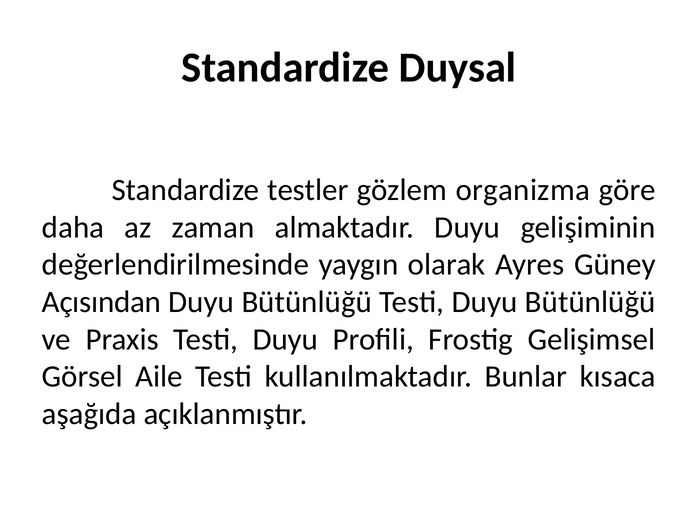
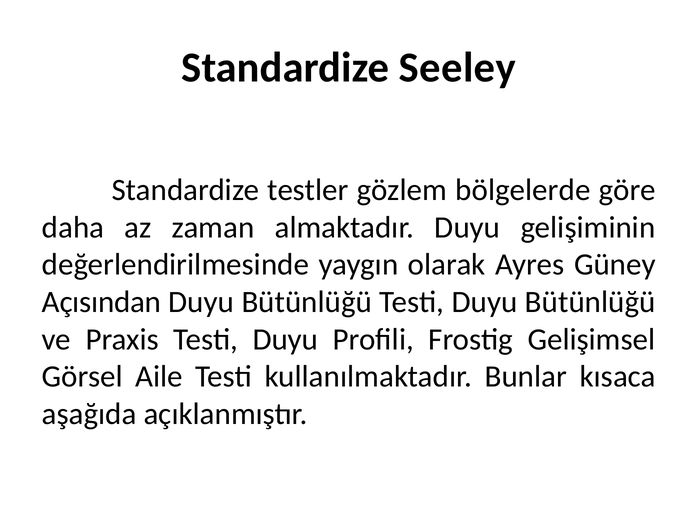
Duysal: Duysal -> Seeley (457, 68)
organizma: organizma -> bölgelerde (523, 190)
